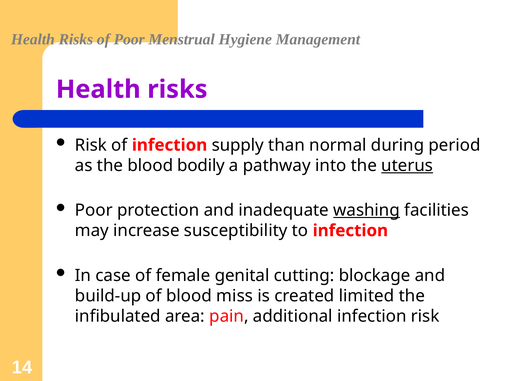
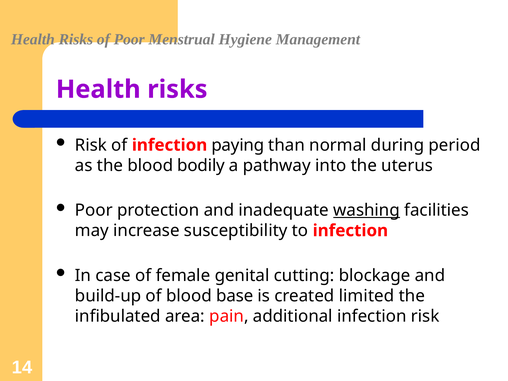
supply: supply -> paying (238, 145)
uterus underline: present -> none (407, 165)
miss: miss -> base (235, 296)
